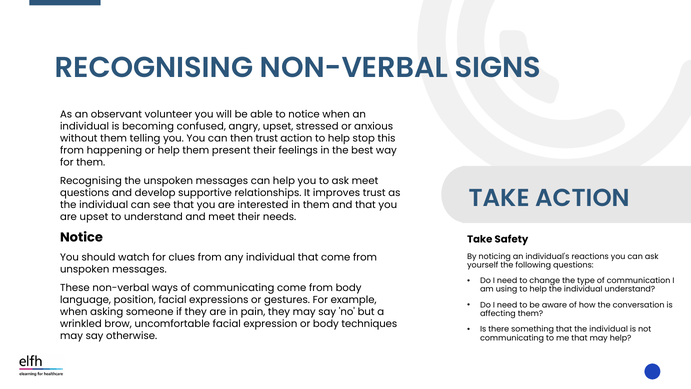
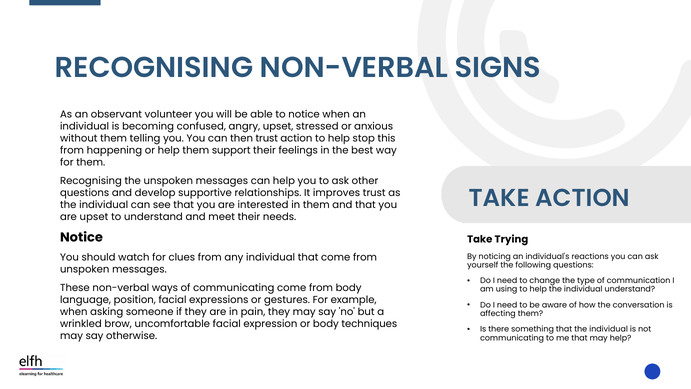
present: present -> support (231, 150)
ask meet: meet -> other (365, 181)
Safety: Safety -> Trying (511, 239)
